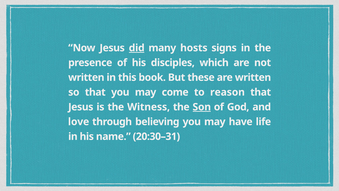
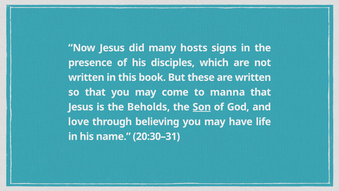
did underline: present -> none (137, 48)
reason: reason -> manna (227, 92)
Witness: Witness -> Beholds (149, 107)
